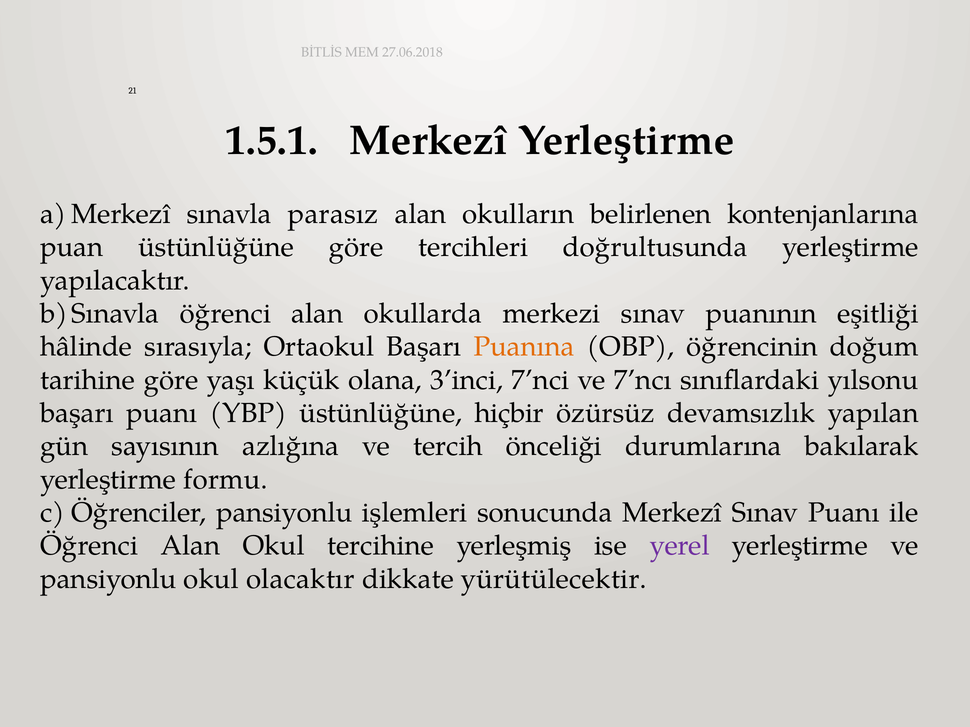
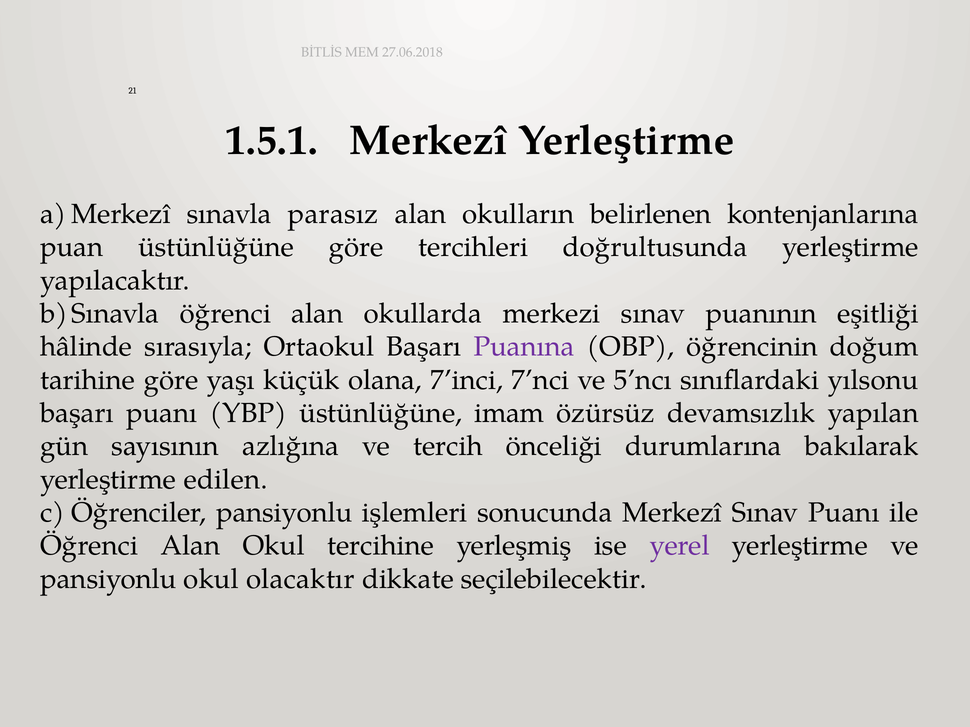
Puanına colour: orange -> purple (524, 347)
3’inci: 3’inci -> 7’inci (467, 380)
7’ncı: 7’ncı -> 5’ncı (643, 380)
hiçbir: hiçbir -> imam (509, 413)
formu: formu -> edilen (226, 480)
yürütülecektir: yürütülecektir -> seçilebilecektir (554, 579)
